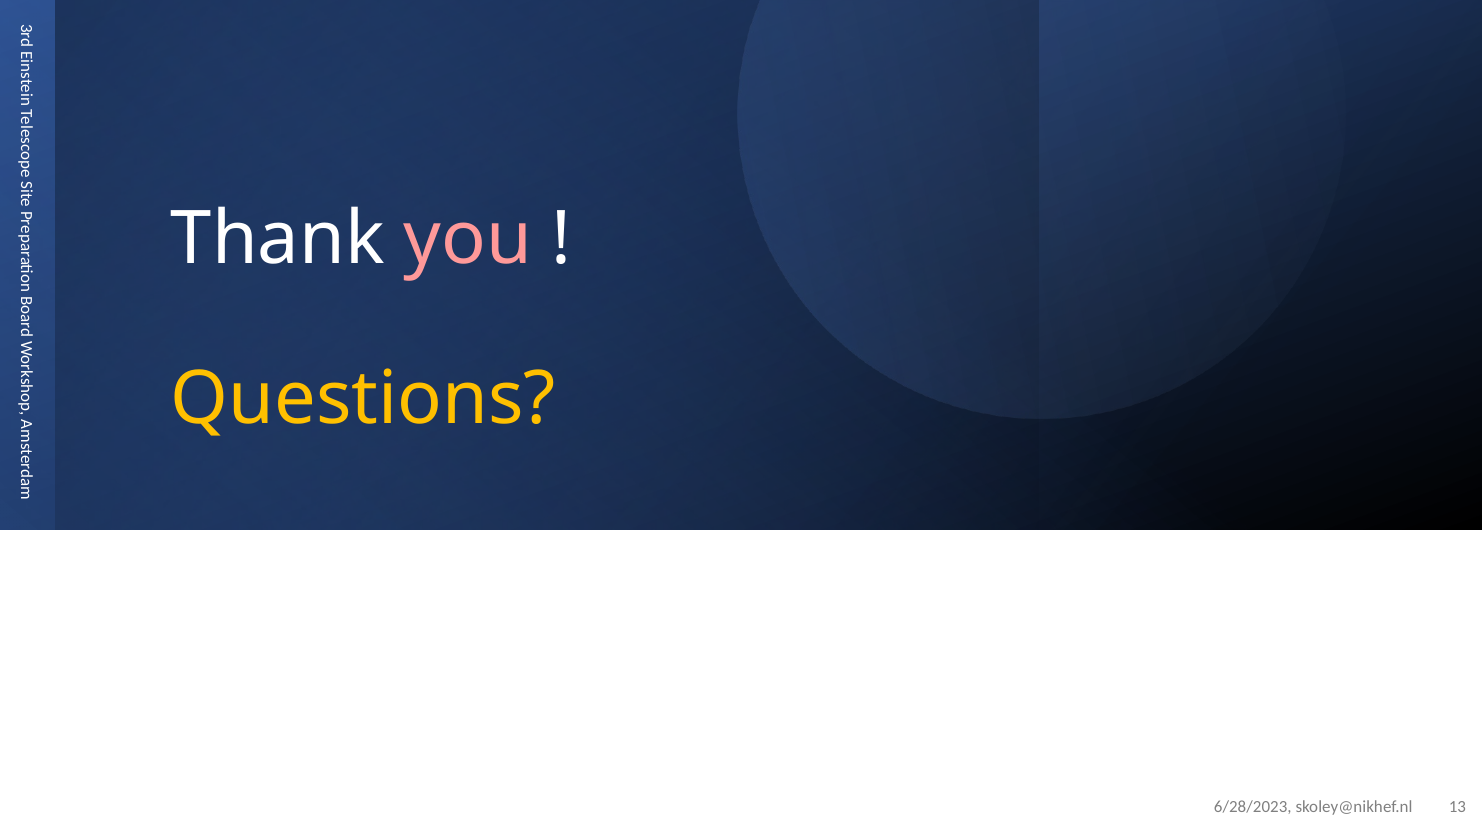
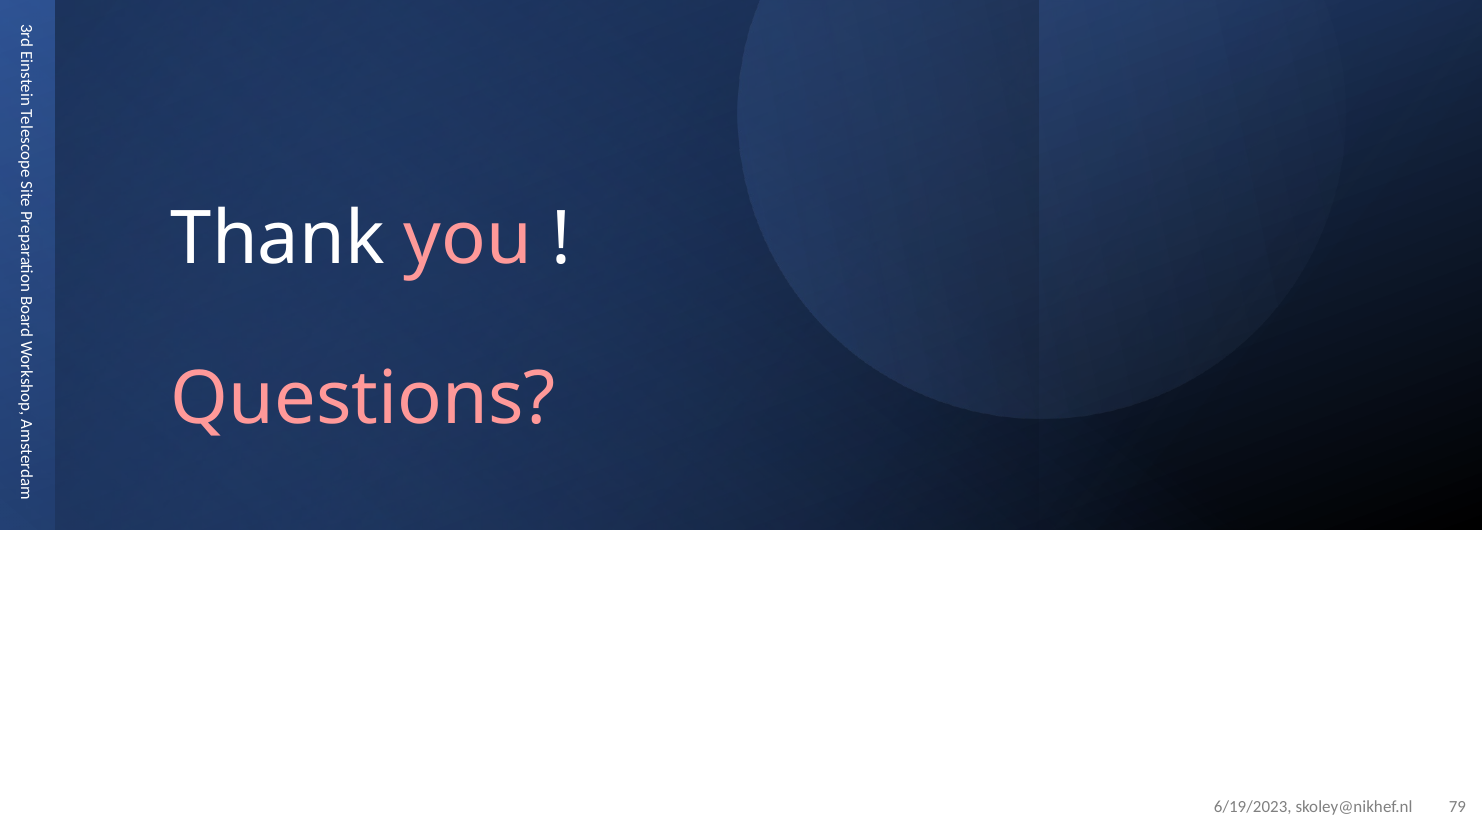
Questions colour: yellow -> pink (363, 399)
6/28/2023: 6/28/2023 -> 6/19/2023 (1253, 807)
13: 13 -> 79 (1457, 807)
